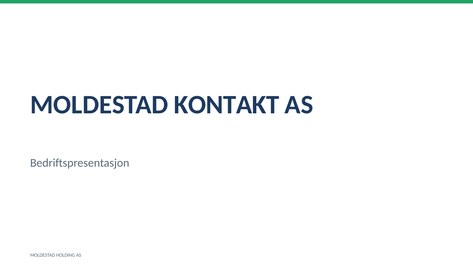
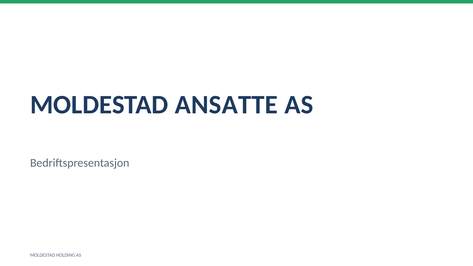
KONTAKT: KONTAKT -> ANSATTE (226, 105)
